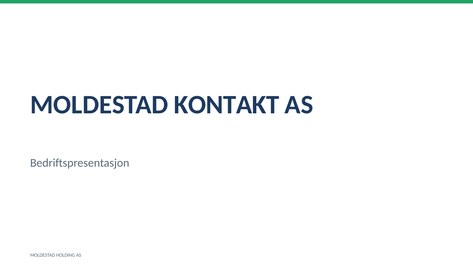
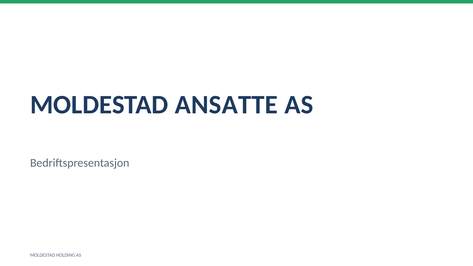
KONTAKT: KONTAKT -> ANSATTE (226, 105)
